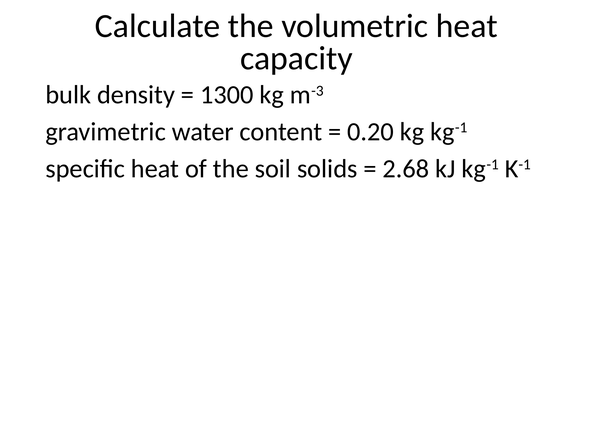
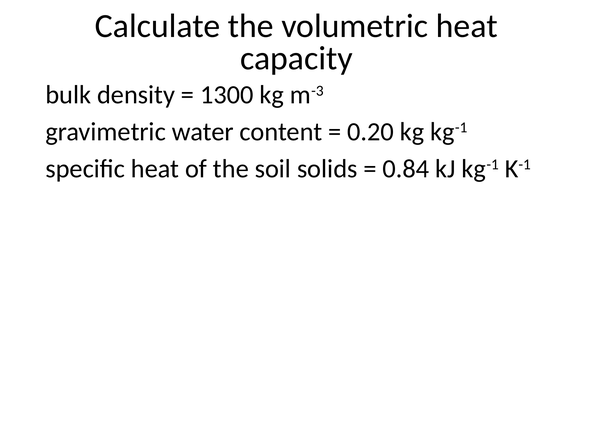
2.68: 2.68 -> 0.84 (406, 169)
